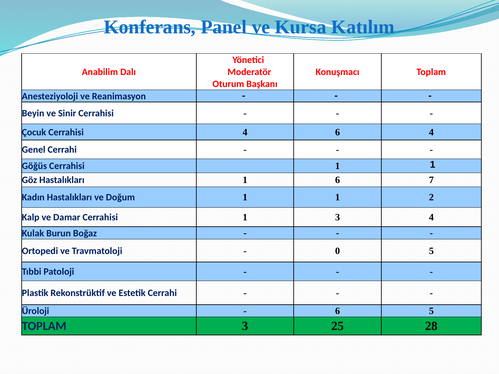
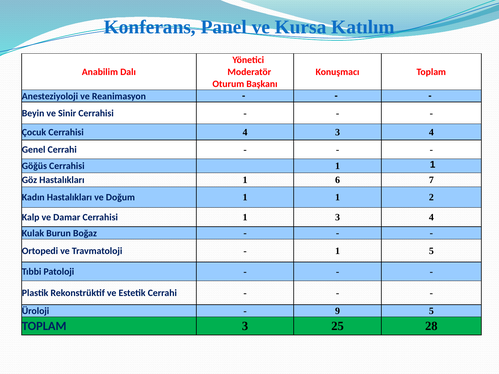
4 6: 6 -> 3 (338, 132)
0: 0 -> 1 (338, 251)
6: 6 -> 9 (338, 311)
